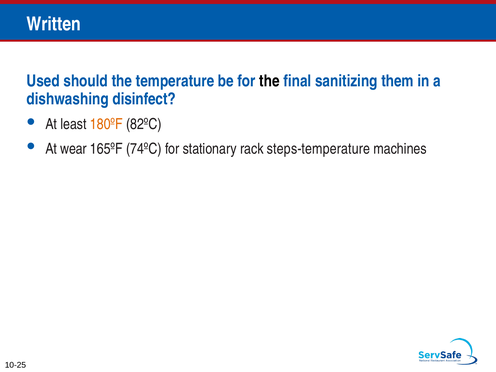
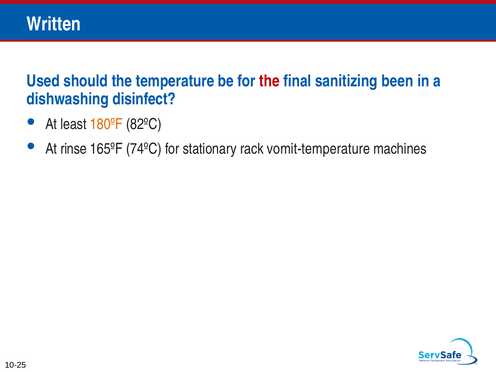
the colour: black -> red (269, 81)
them: them -> been (397, 81)
wear: wear -> rinse (74, 149)
steps-temperature: steps-temperature -> vomit-temperature (318, 149)
